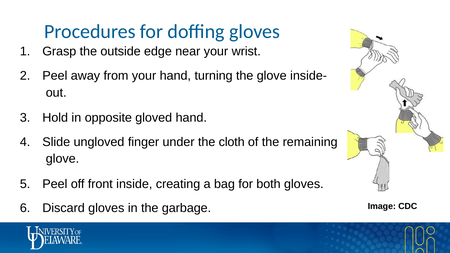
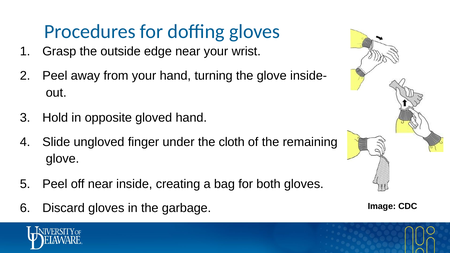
off front: front -> near (100, 184)
